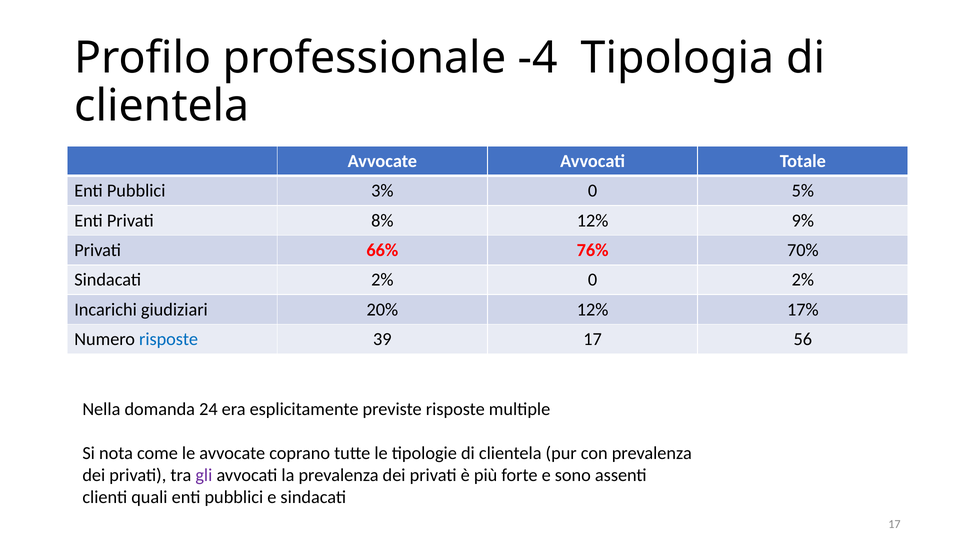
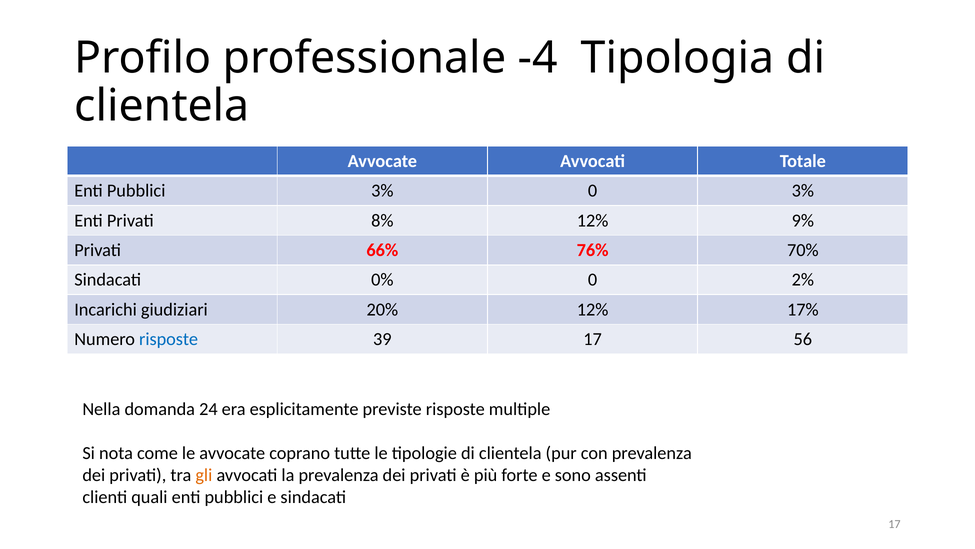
0 5%: 5% -> 3% (803, 191)
Sindacati 2%: 2% -> 0% (382, 280)
gli colour: purple -> orange (204, 475)
